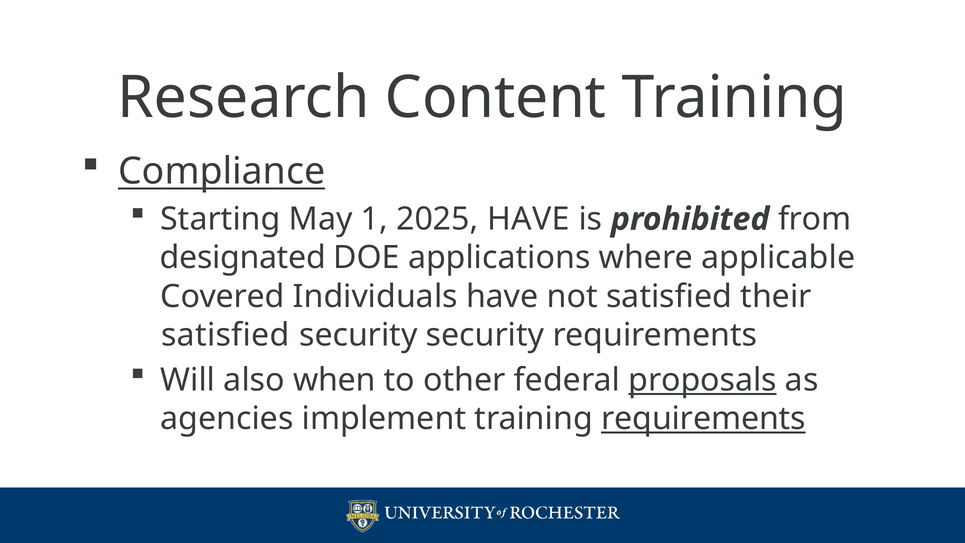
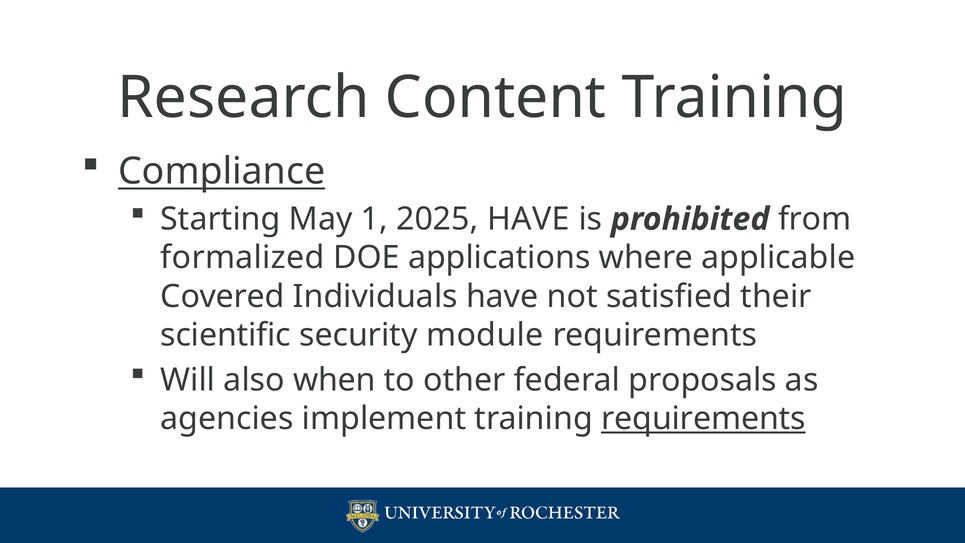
designated: designated -> formalized (243, 258)
satisfied: satisfied -> scientific (226, 335)
security security: security -> module (485, 335)
proposals underline: present -> none (703, 380)
